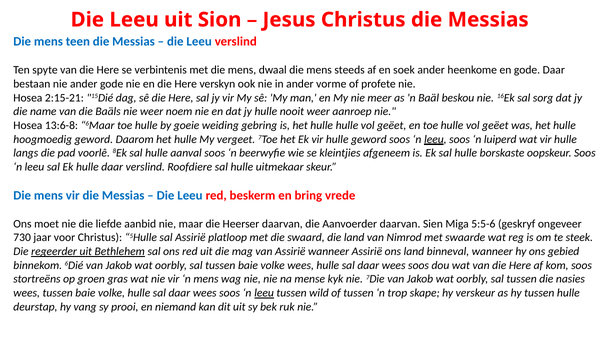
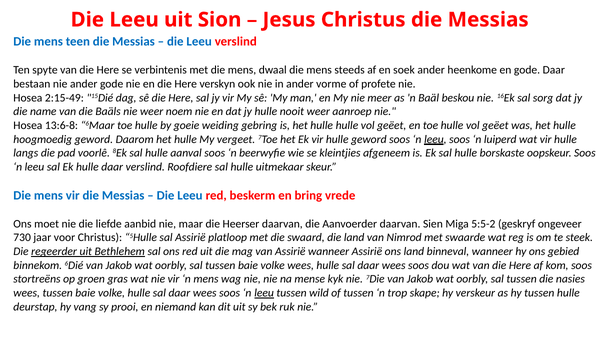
2:15-21: 2:15-21 -> 2:15-49 (64, 98)
5:5-6: 5:5-6 -> 5:5-2 (483, 224)
